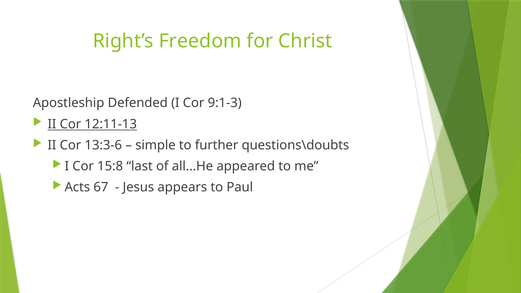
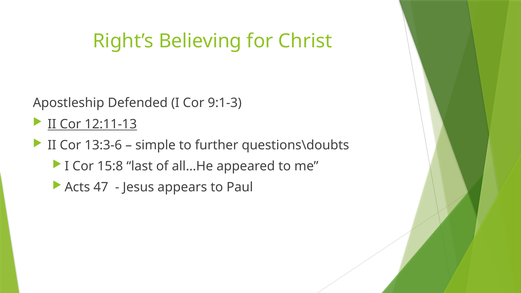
Freedom: Freedom -> Believing (200, 41)
67: 67 -> 47 (101, 187)
